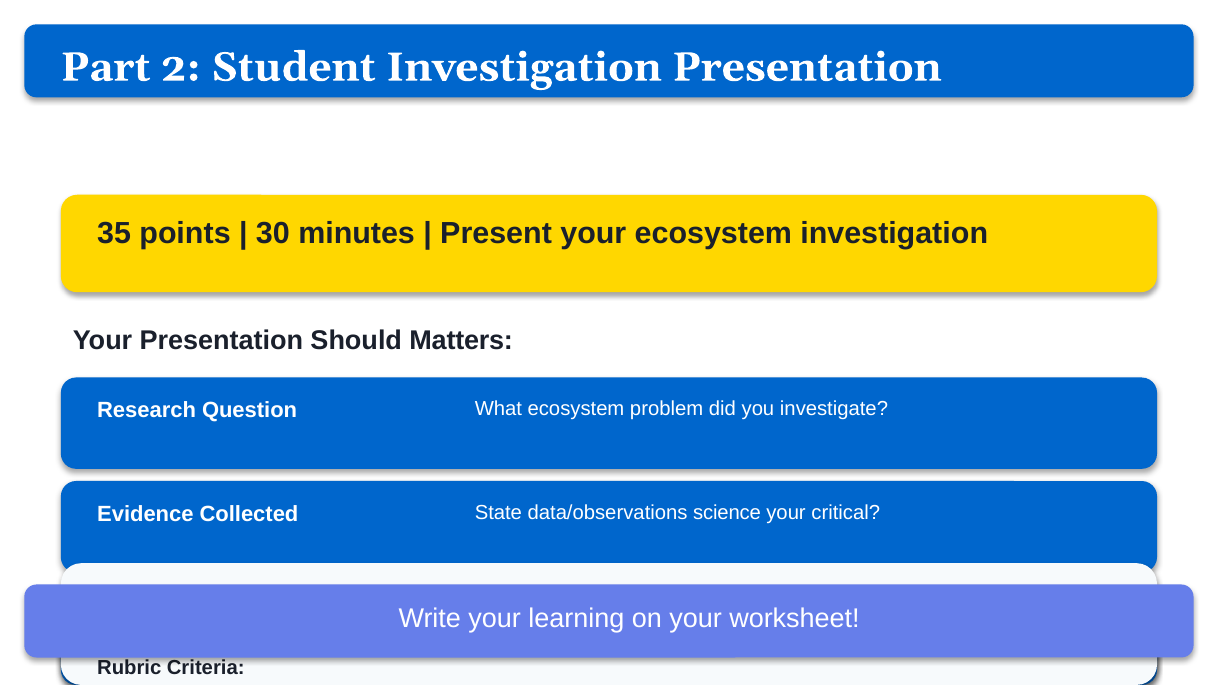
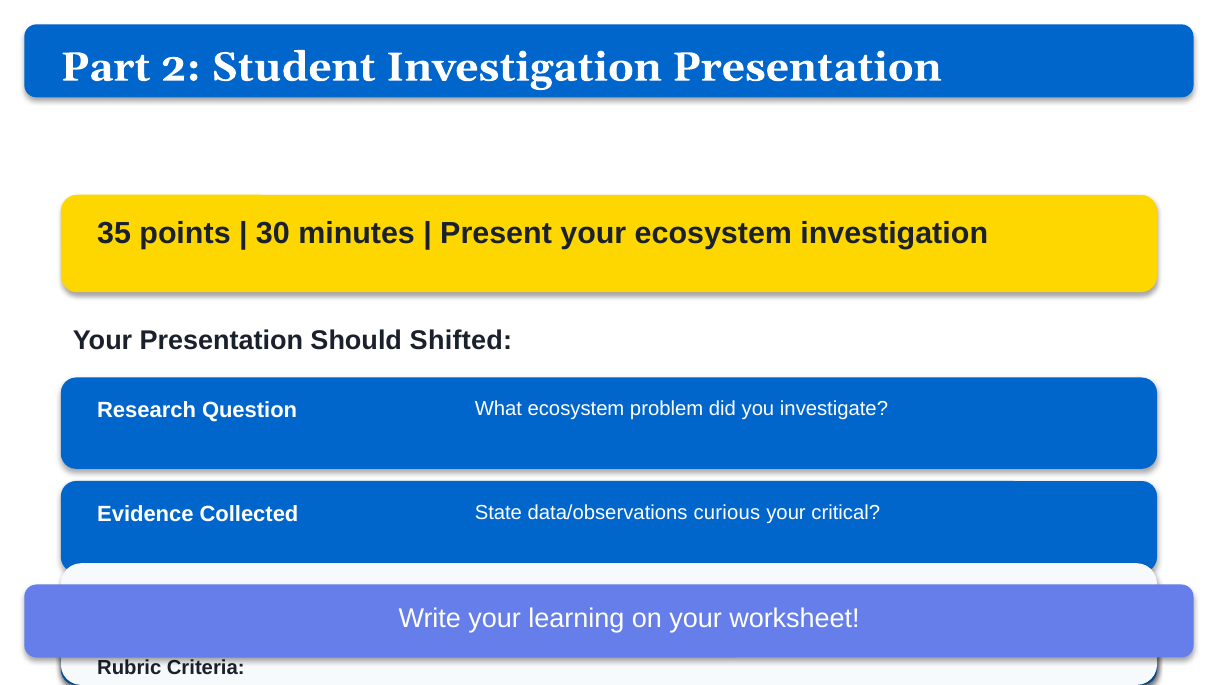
Matters: Matters -> Shifted (461, 341)
science: science -> curious (727, 513)
